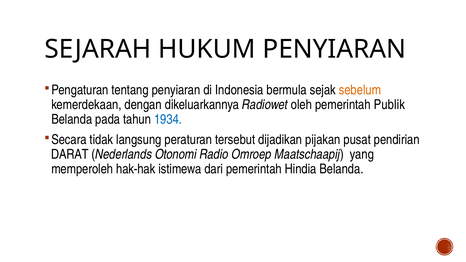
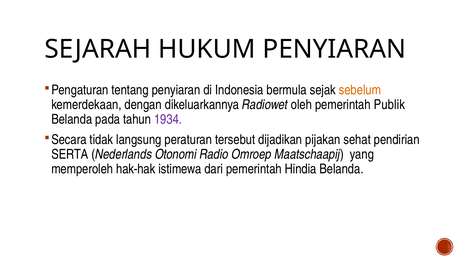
1934 colour: blue -> purple (168, 119)
pusat: pusat -> sehat (357, 140)
DARAT: DARAT -> SERTA (70, 155)
